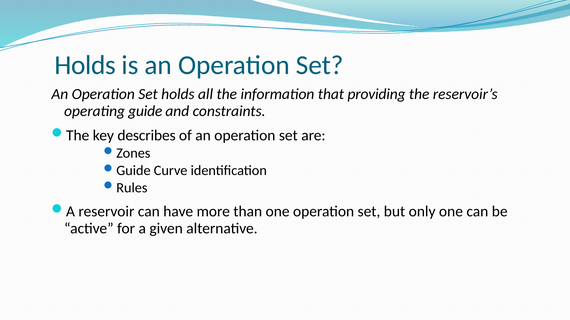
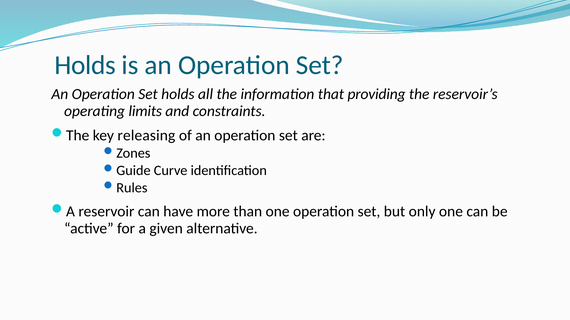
guide: guide -> limits (145, 111)
describes: describes -> releasing (146, 136)
